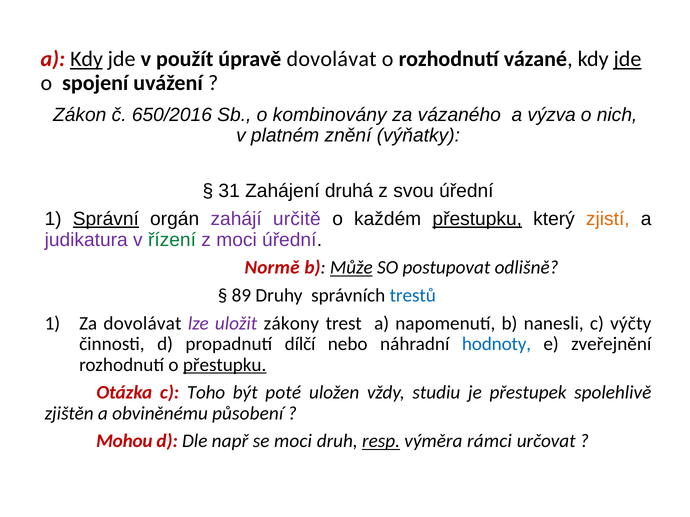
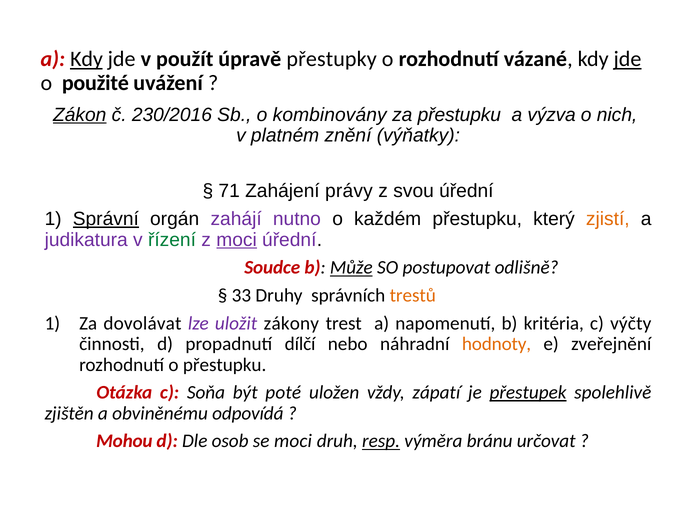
úpravě dovolávat: dovolávat -> přestupky (332, 59)
spojení: spojení -> použité (95, 83)
Zákon underline: none -> present (80, 115)
650/2016: 650/2016 -> 230/2016 (172, 115)
za vázaného: vázaného -> přestupku (459, 115)
31: 31 -> 71 (229, 191)
druhá: druhá -> právy (349, 191)
určitě: určitě -> nutno (297, 219)
přestupku underline: present -> none (477, 219)
moci underline: none -> present (237, 240)
Normě: Normě -> Soudce (272, 268)
89: 89 -> 33 (241, 296)
trestů colour: blue -> orange (413, 296)
nanesli: nanesli -> kritéria (554, 324)
hodnoty colour: blue -> orange (497, 344)
přestupku underline: present -> none (225, 365)
Toho: Toho -> Soňa (206, 393)
studiu: studiu -> zápatí (436, 393)
přestupek underline: none -> present (528, 393)
působení: působení -> odpovídá (248, 414)
např: např -> osob (230, 442)
rámci: rámci -> bránu (490, 442)
